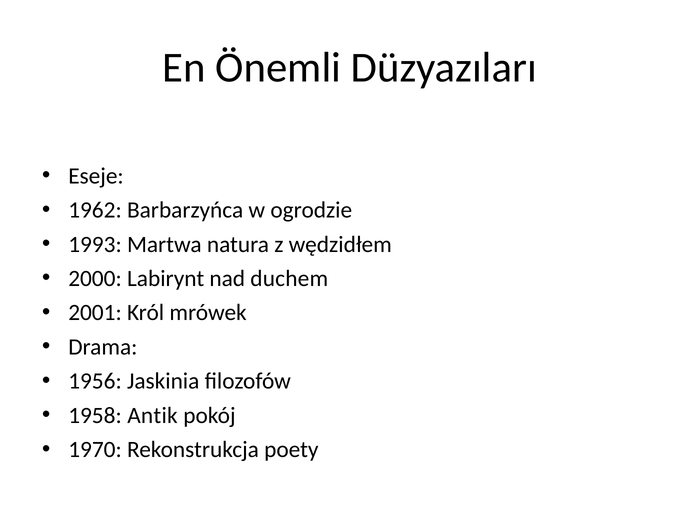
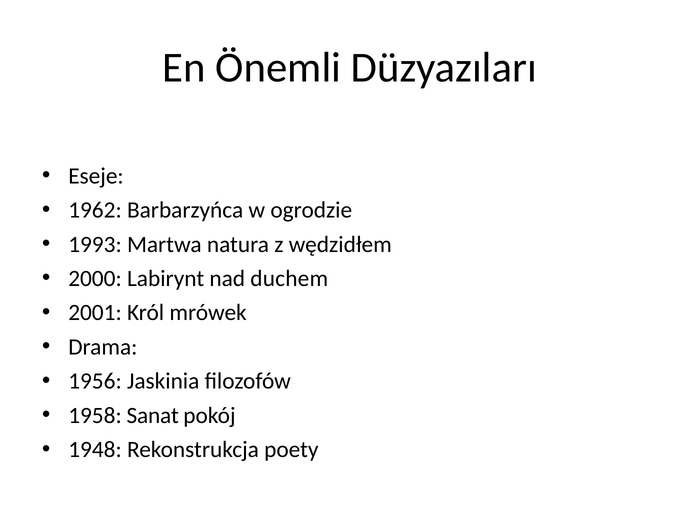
Antik: Antik -> Sanat (153, 415)
1970: 1970 -> 1948 (95, 450)
